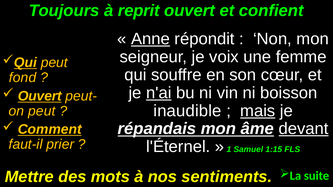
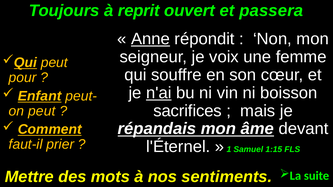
confient: confient -> passera (271, 11)
fond: fond -> pour (23, 78)
Ouvert: Ouvert -> Enfant (40, 96)
inaudible: inaudible -> sacrifices (188, 111)
mais underline: present -> none (258, 111)
devant underline: present -> none (304, 129)
